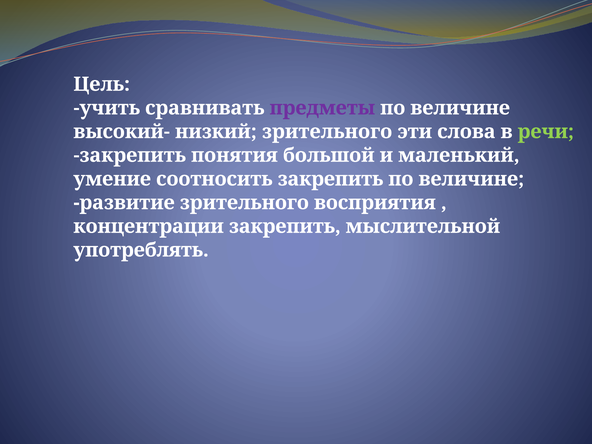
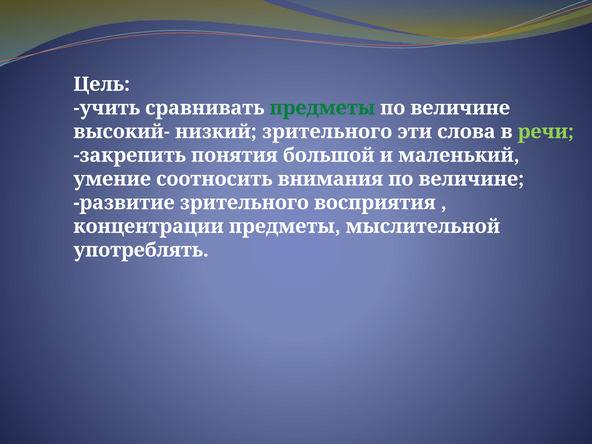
предметы colour: purple -> green (322, 108)
соотносить закрепить: закрепить -> внимания (330, 179)
концентрации закрепить: закрепить -> предметы (285, 226)
